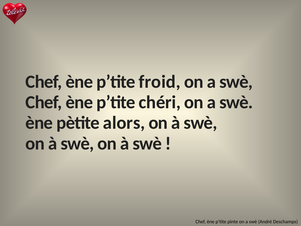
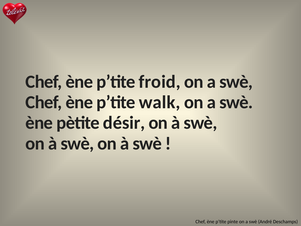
chéri: chéri -> walk (160, 102)
alors: alors -> désir (124, 123)
